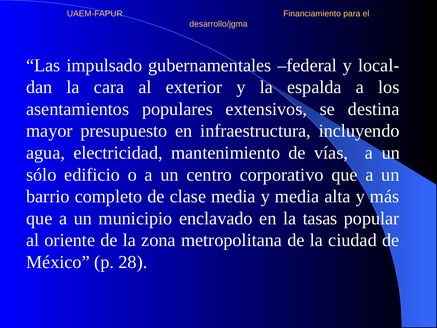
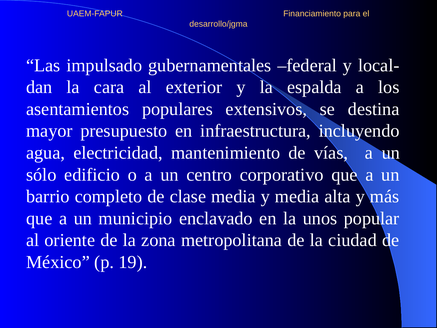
tasas: tasas -> unos (320, 218)
28: 28 -> 19 (133, 262)
